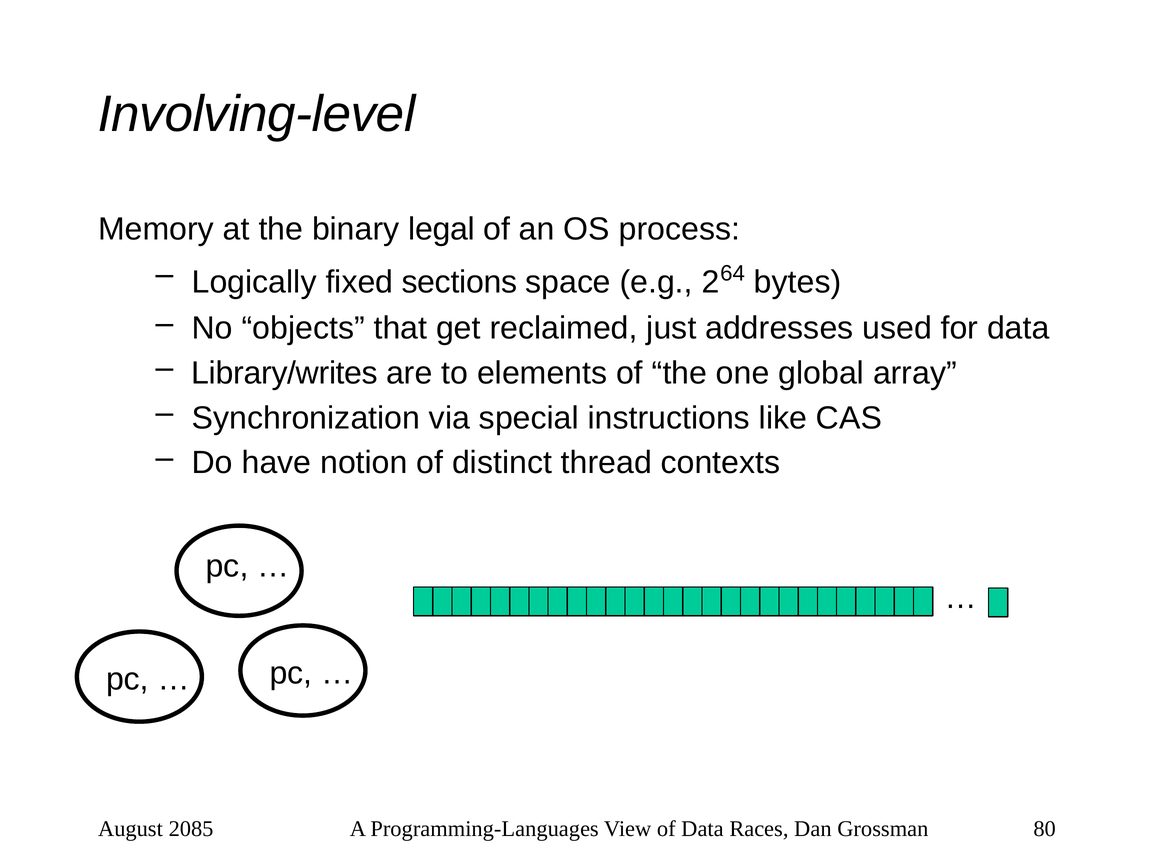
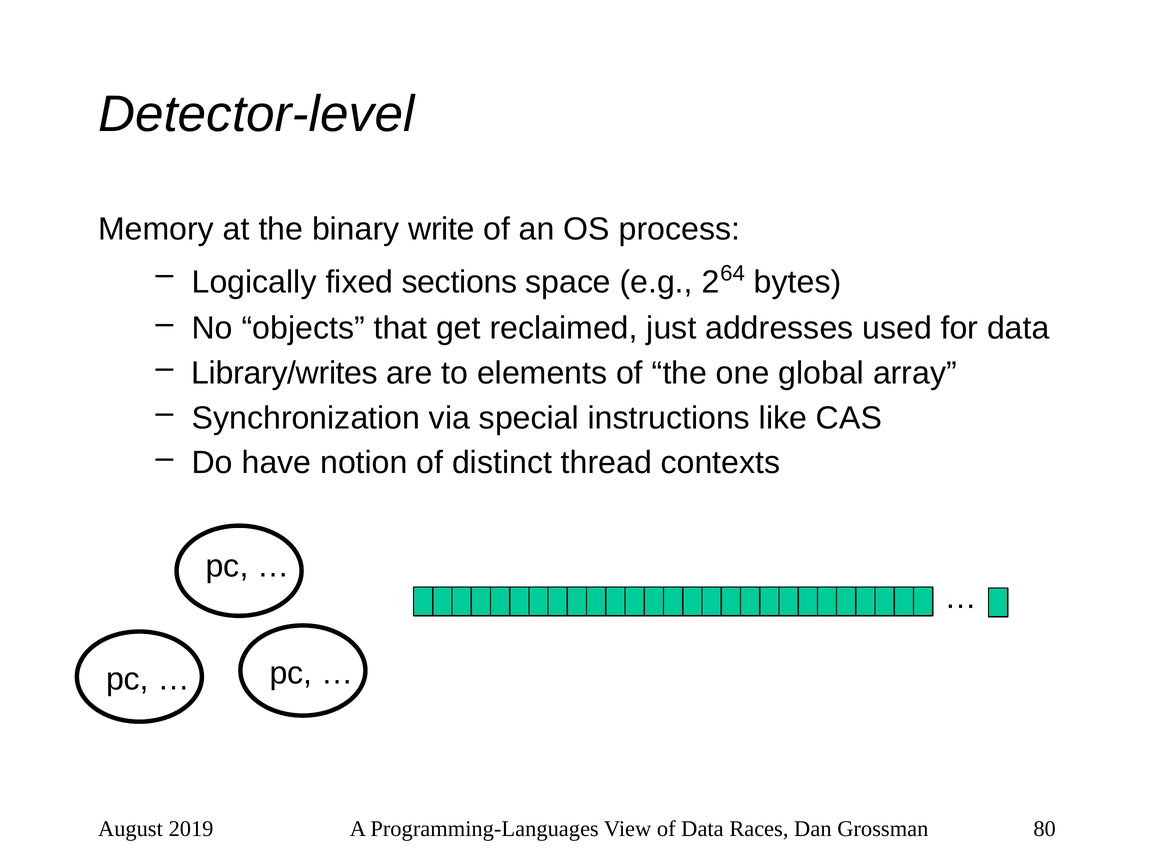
Involving-level: Involving-level -> Detector-level (256, 114)
legal: legal -> write (441, 229)
2085: 2085 -> 2019 (191, 829)
